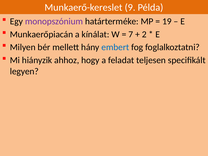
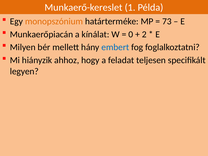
9: 9 -> 1 (130, 7)
monopszónium colour: purple -> orange (54, 21)
19: 19 -> 73 (167, 21)
7: 7 -> 0 (131, 34)
